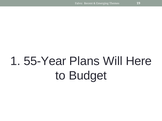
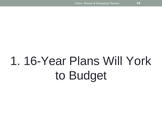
55-Year: 55-Year -> 16-Year (45, 61)
Here: Here -> York (139, 61)
